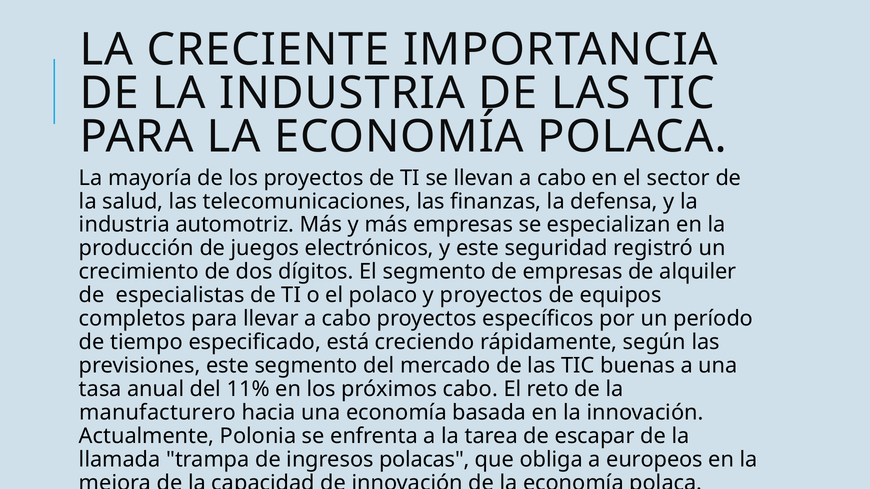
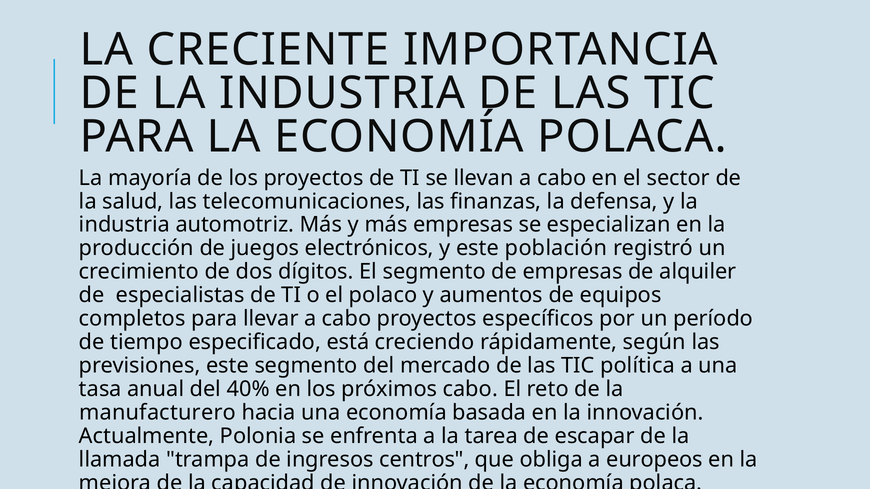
seguridad: seguridad -> población (556, 248)
y proyectos: proyectos -> aumentos (491, 295)
buenas: buenas -> política (638, 366)
11%: 11% -> 40% (248, 389)
polacas: polacas -> centros (424, 460)
